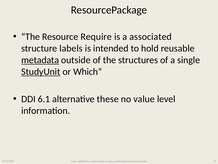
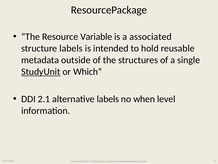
Require: Require -> Variable (96, 37)
metadata underline: present -> none (40, 60)
6.1: 6.1 -> 2.1 (44, 99)
alternative these: these -> labels (108, 99)
value: value -> when (144, 99)
